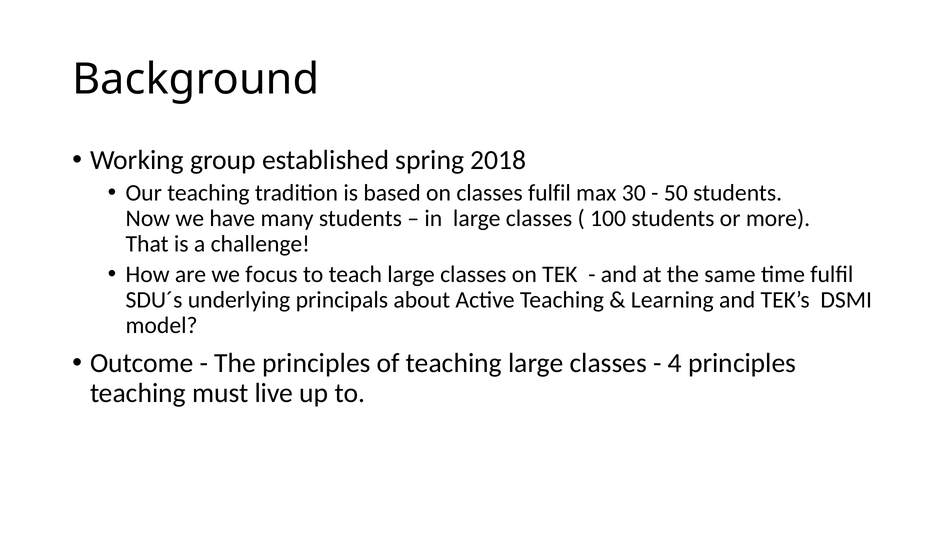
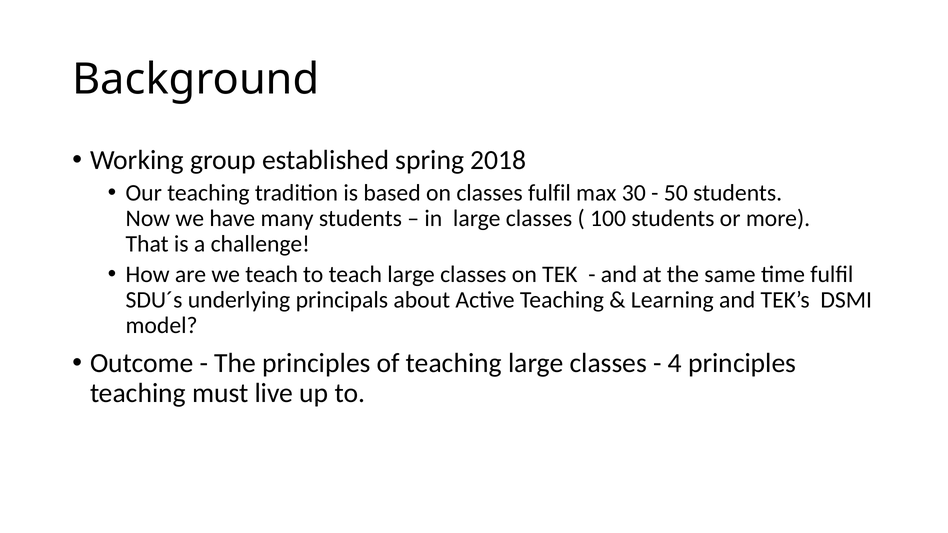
we focus: focus -> teach (272, 275)
